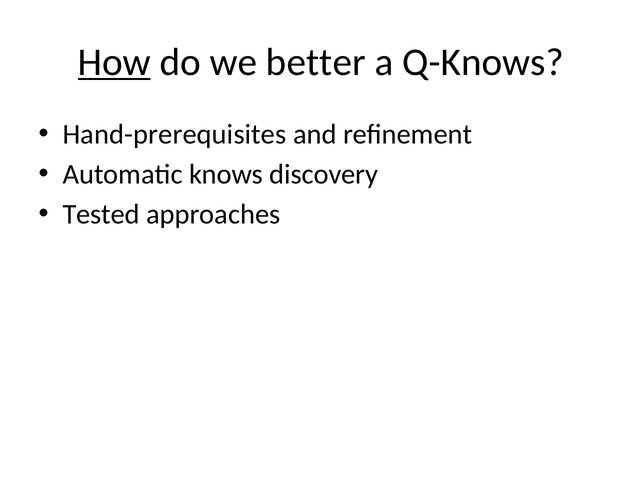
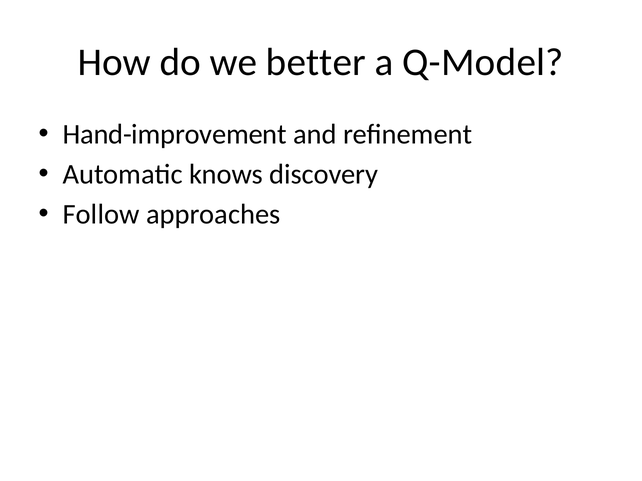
How underline: present -> none (114, 62)
Q-Knows: Q-Knows -> Q-Model (483, 62)
Hand-prerequisites: Hand-prerequisites -> Hand-improvement (175, 135)
Tested: Tested -> Follow (101, 215)
